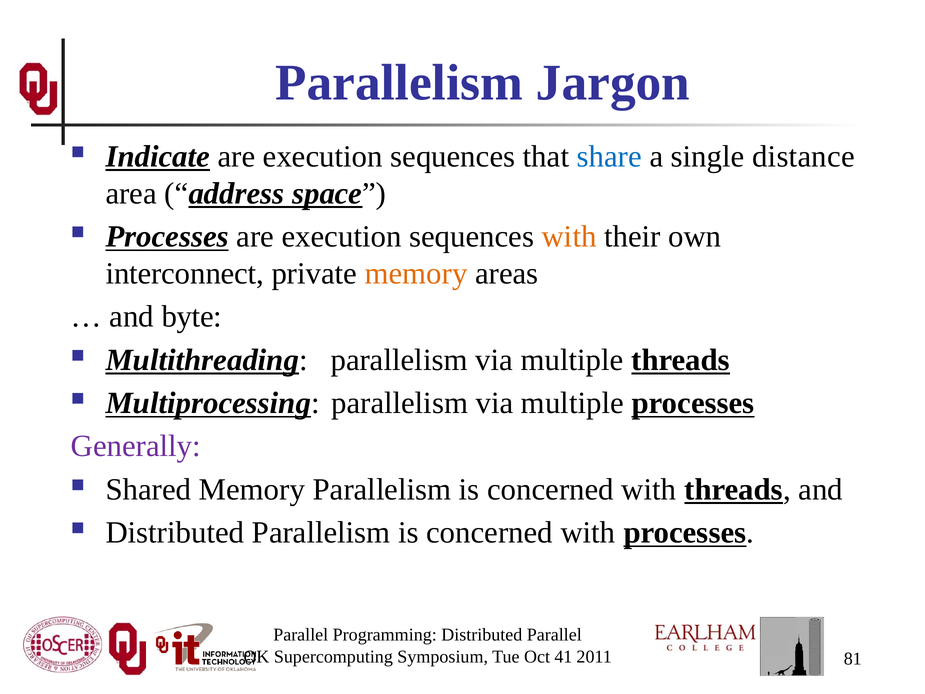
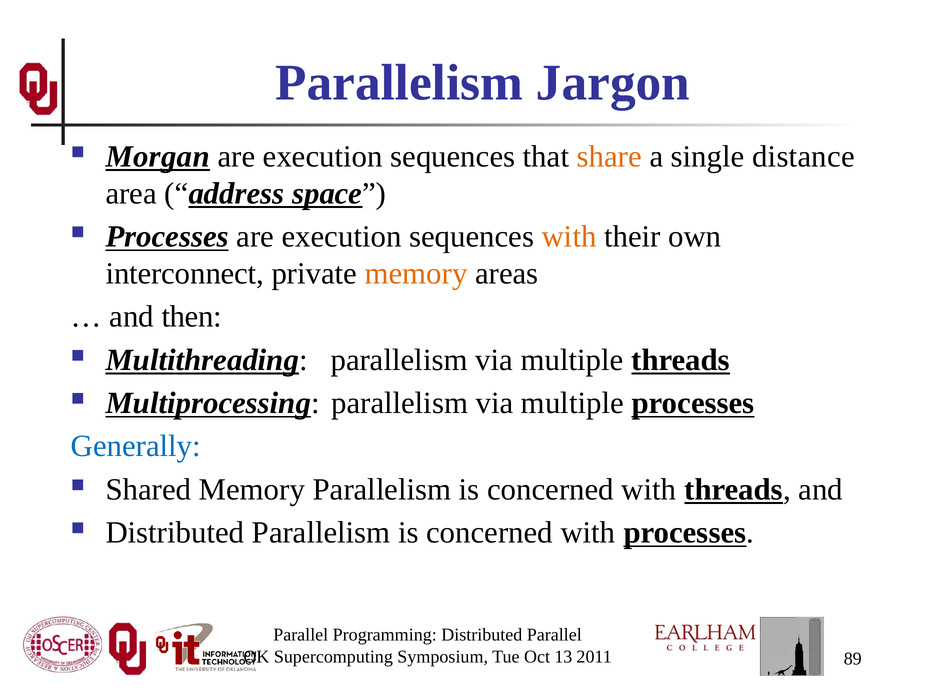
Indicate: Indicate -> Morgan (158, 156)
share colour: blue -> orange (609, 156)
byte: byte -> then (192, 317)
Generally colour: purple -> blue (136, 446)
41: 41 -> 13 (563, 656)
81: 81 -> 89 (853, 658)
